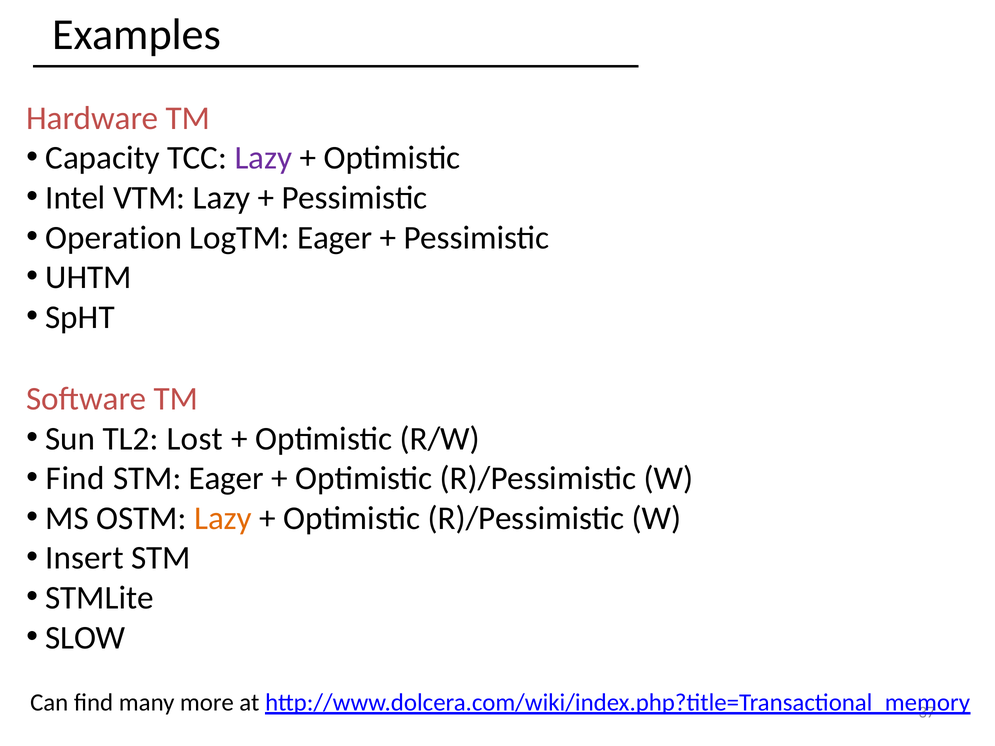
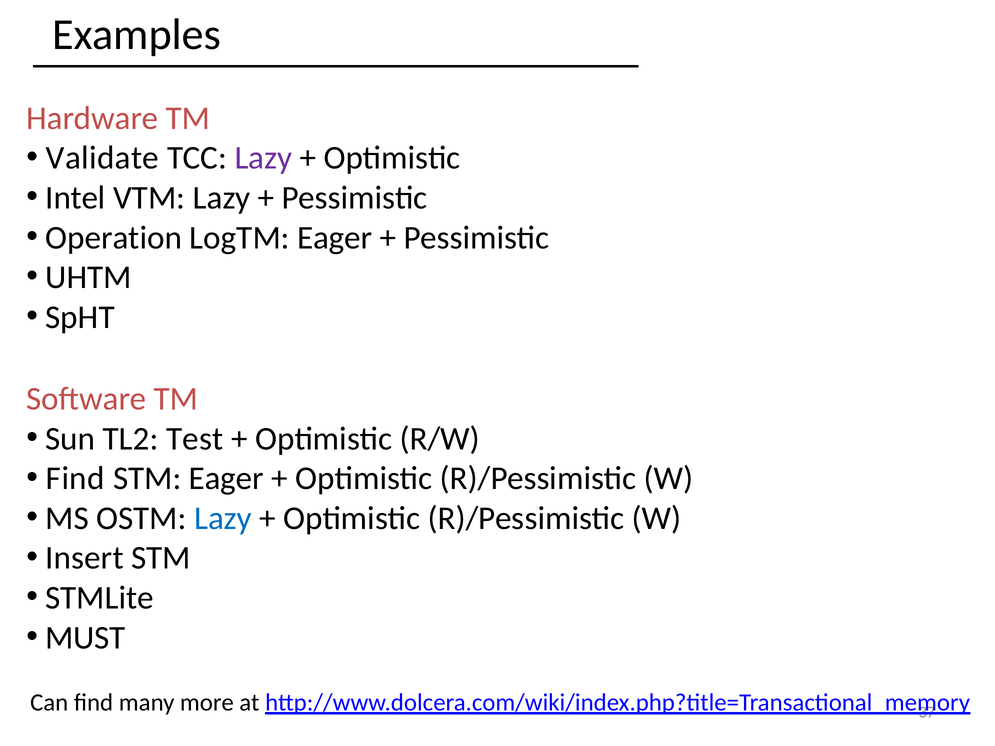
Capacity: Capacity -> Validate (102, 158)
Lost: Lost -> Test (195, 439)
Lazy colour: orange -> blue (223, 518)
SLOW: SLOW -> MUST (85, 638)
